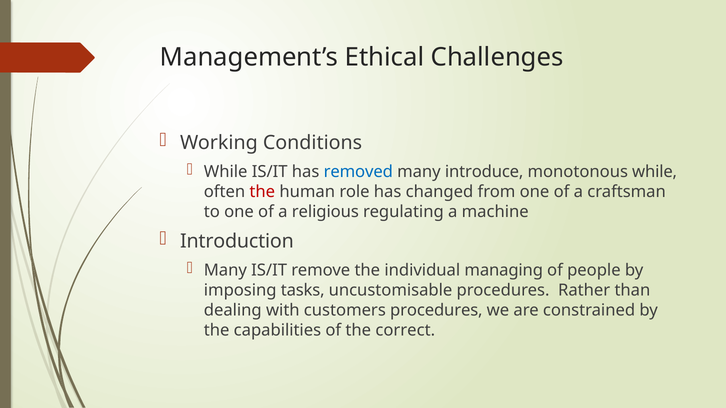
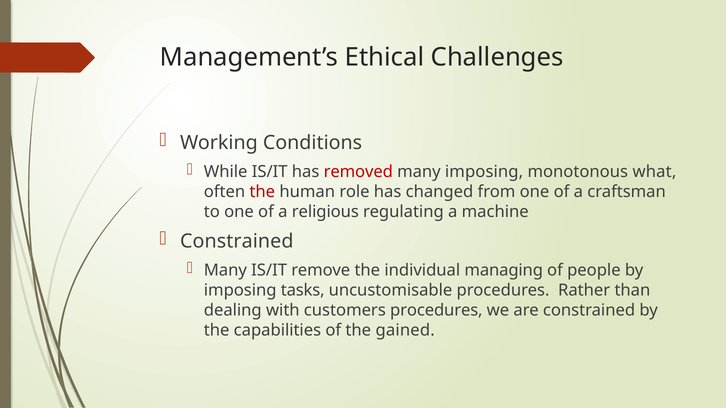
removed colour: blue -> red (358, 172)
many introduce: introduce -> imposing (484, 172)
monotonous while: while -> what (654, 172)
Introduction: Introduction -> Constrained (237, 242)
correct: correct -> gained (405, 331)
